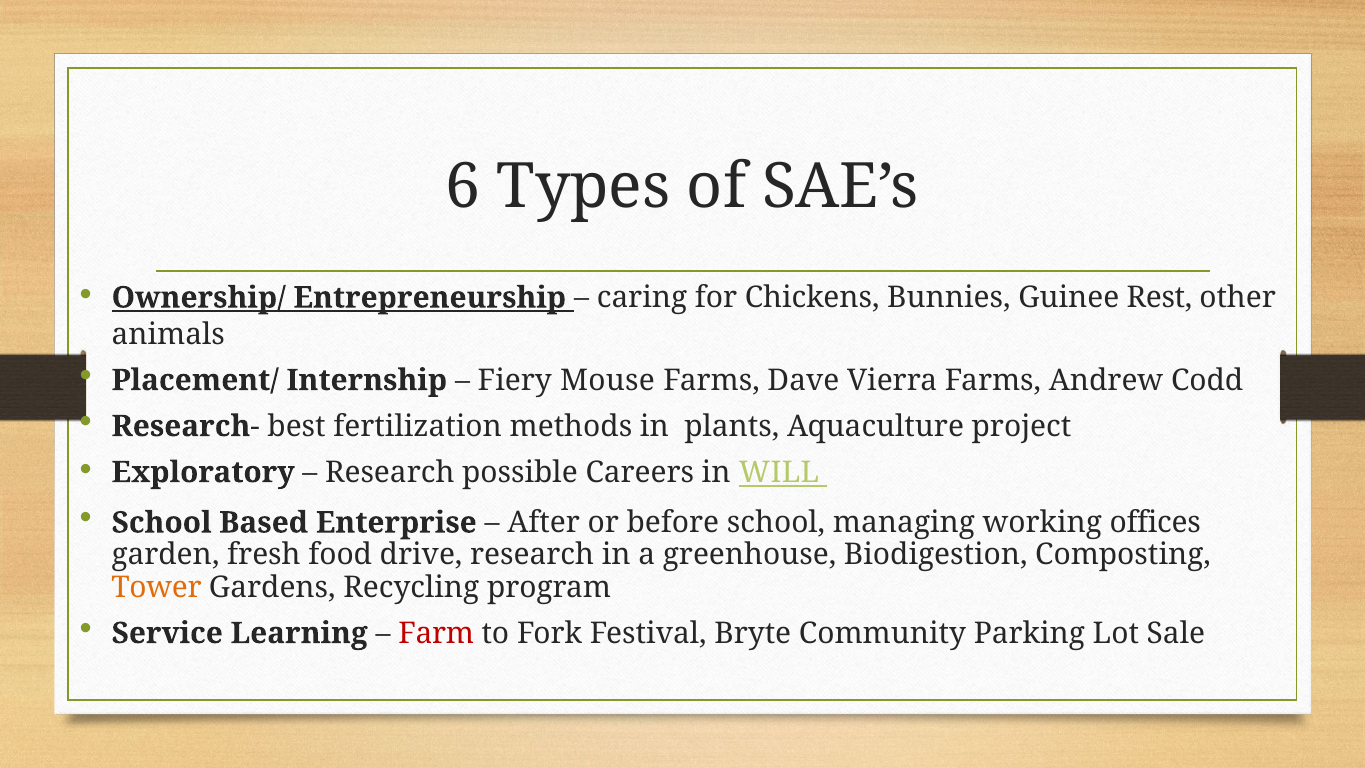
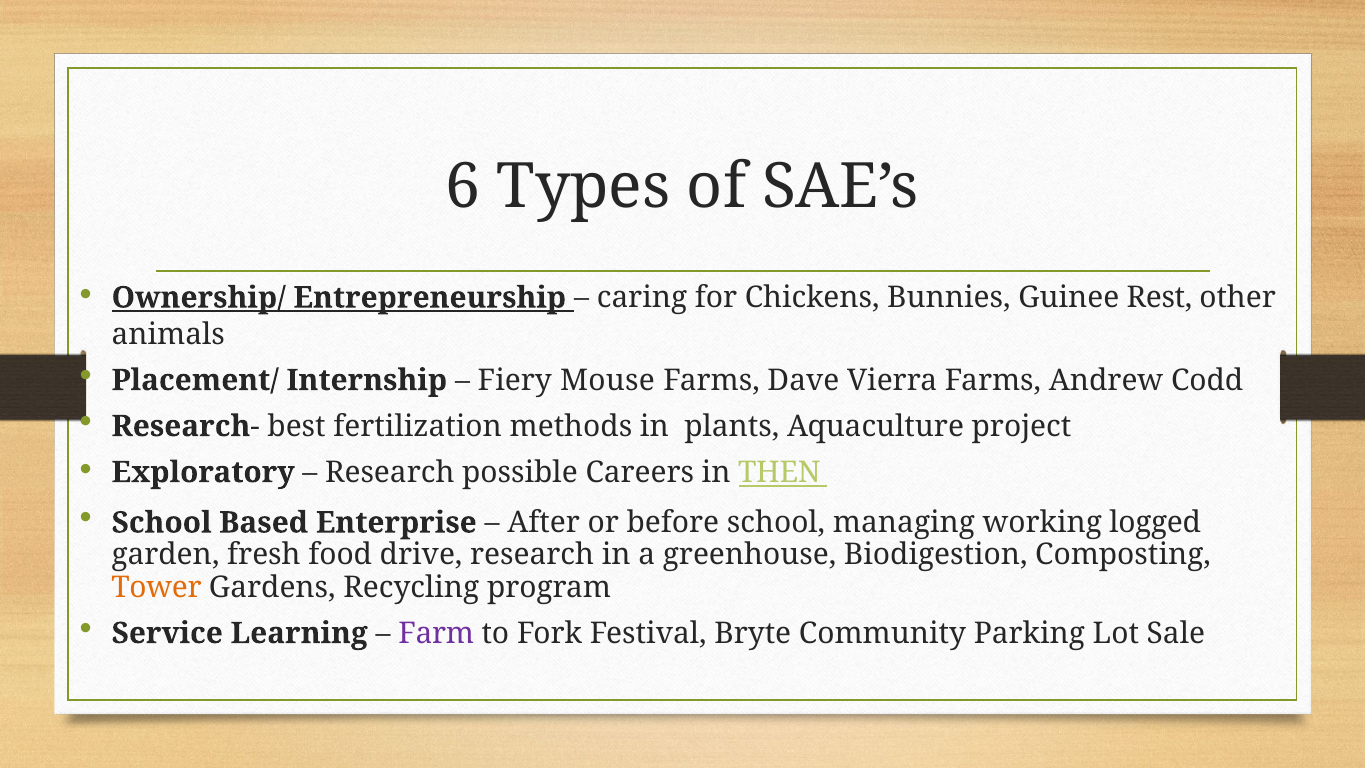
WILL: WILL -> THEN (779, 472)
offices: offices -> logged (1155, 523)
Farm colour: red -> purple (436, 633)
